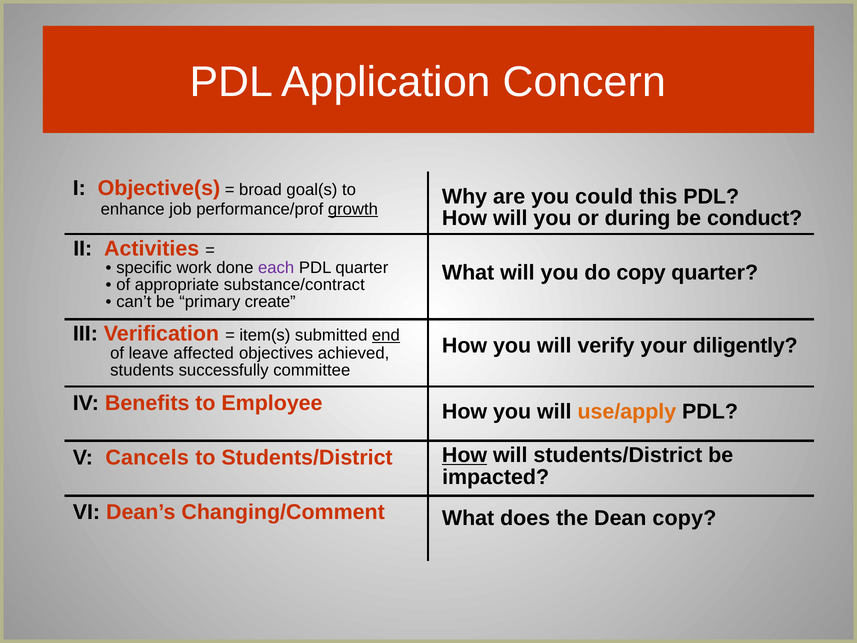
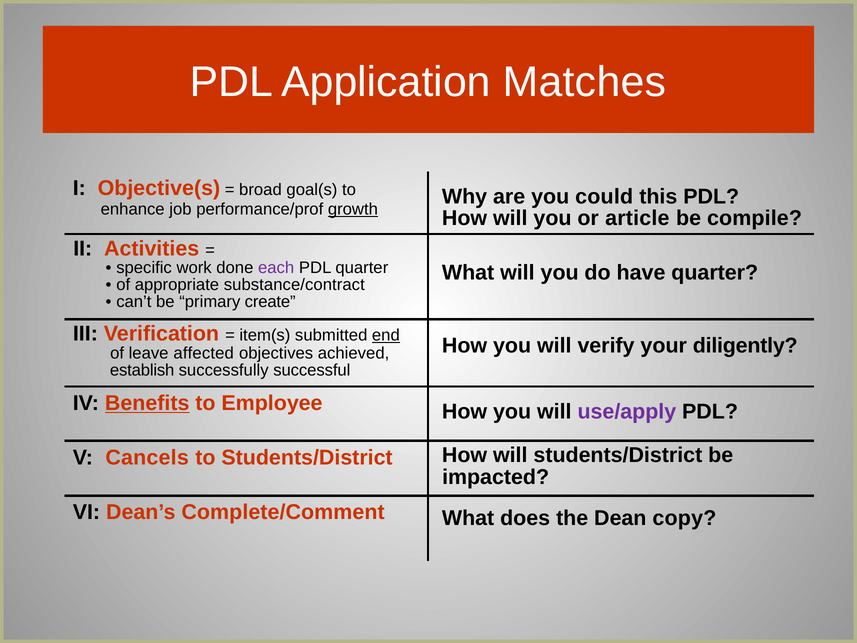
Concern: Concern -> Matches (584, 82)
during: during -> article (637, 218)
conduct: conduct -> compile (755, 218)
do copy: copy -> have (641, 272)
students: students -> establish (142, 370)
committee: committee -> successful (312, 370)
Benefits underline: none -> present (147, 403)
use/apply colour: orange -> purple (627, 412)
How underline: present -> none (465, 455)
Changing/Comment: Changing/Comment -> Complete/Comment (283, 512)
